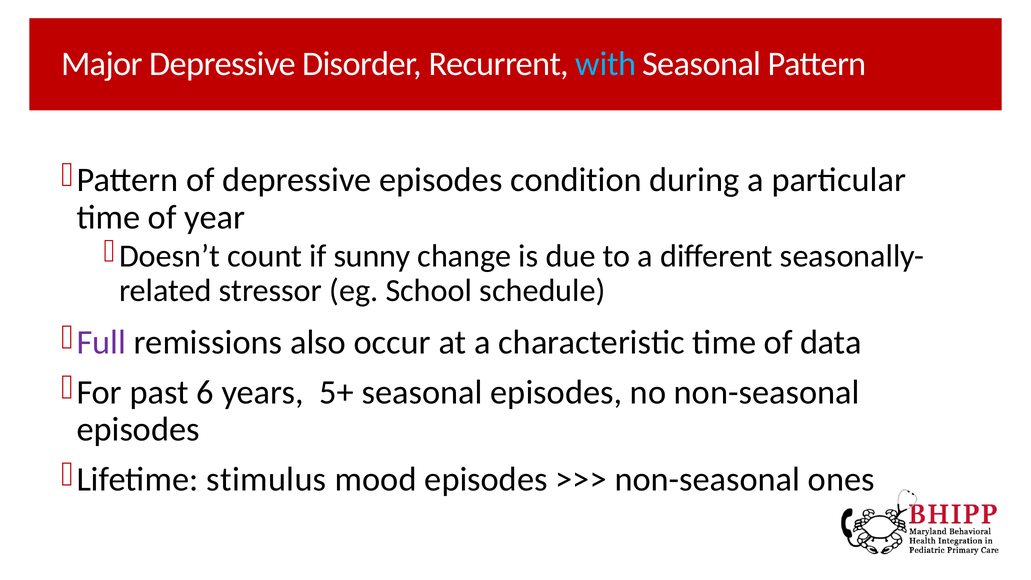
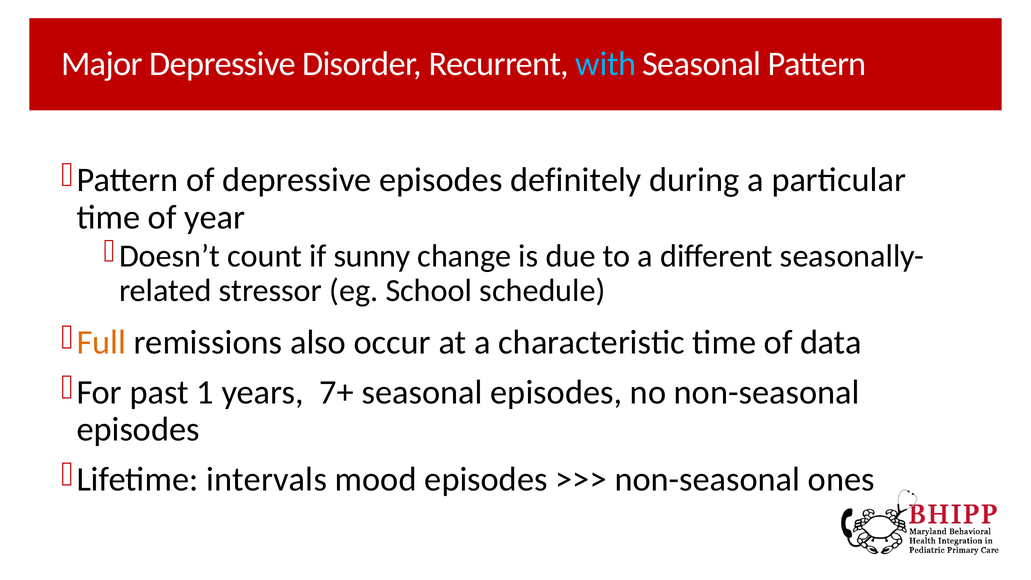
condition: condition -> definitely (576, 180)
Full colour: purple -> orange (101, 342)
6: 6 -> 1 (205, 392)
5+: 5+ -> 7+ (337, 392)
stimulus: stimulus -> intervals (267, 479)
